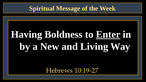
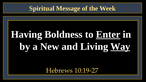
Way underline: none -> present (120, 47)
